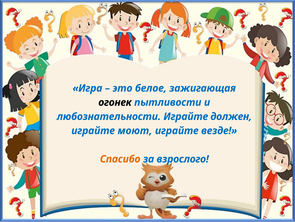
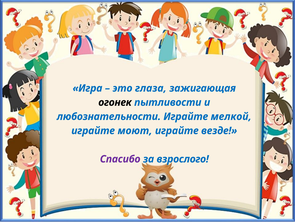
белое: белое -> глаза (151, 88)
должен: должен -> мелкой (231, 116)
Спасибо colour: orange -> purple (120, 159)
